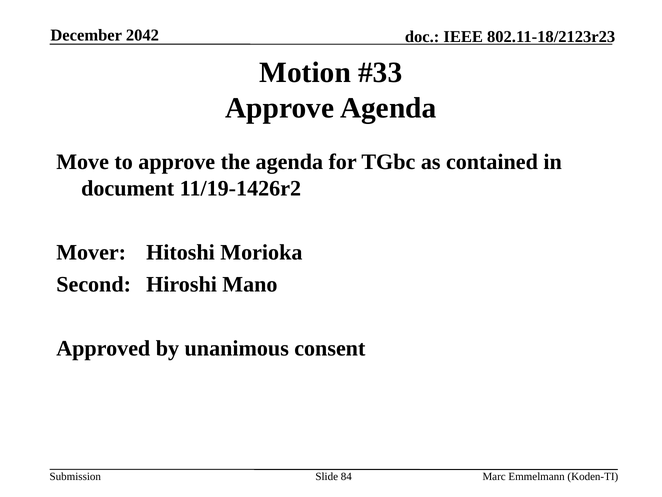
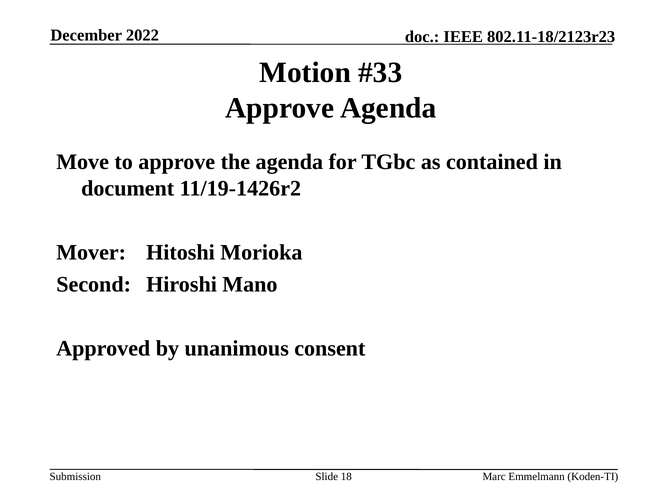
2042: 2042 -> 2022 (142, 35)
84: 84 -> 18 (346, 476)
